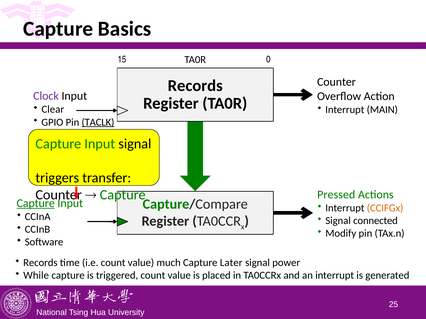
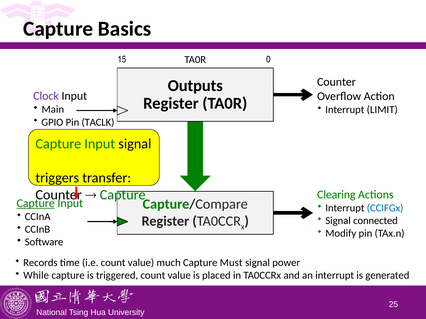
Records: Records -> Outputs (195, 86)
Clear: Clear -> Main (53, 110)
MAIN: MAIN -> LIMIT (382, 110)
TACLK underline: present -> none (98, 122)
Pressed: Pressed -> Clearing (336, 195)
CCIFGx colour: orange -> blue (385, 208)
Later: Later -> Must (231, 263)
